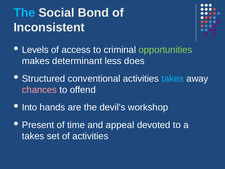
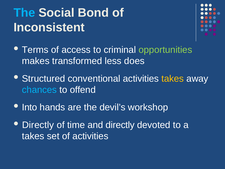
Levels: Levels -> Terms (35, 50)
determinant: determinant -> transformed (77, 61)
takes colour: light blue -> yellow (173, 78)
chances colour: pink -> light blue (39, 90)
Present: Present -> Directly (38, 125)
and appeal: appeal -> directly (120, 125)
